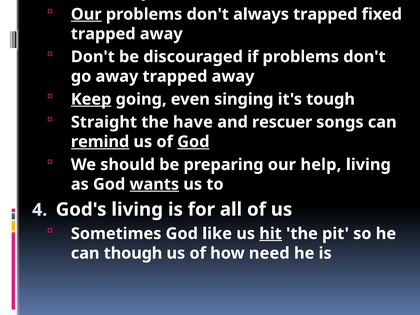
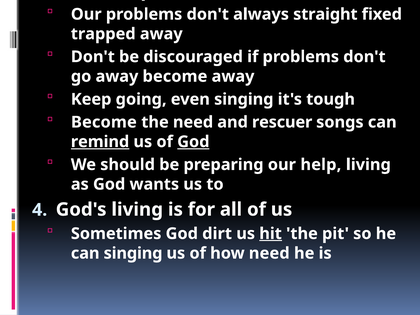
Our underline: present -> none (86, 14)
always trapped: trapped -> straight (325, 14)
away trapped: trapped -> become (175, 76)
Keep underline: present -> none (91, 99)
Straight: Straight -> Become (104, 122)
the have: have -> need (193, 122)
wants underline: present -> none (154, 184)
God like: like -> dirt (217, 234)
can though: though -> singing (133, 253)
